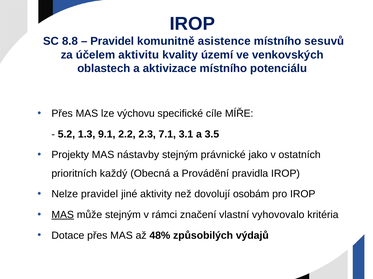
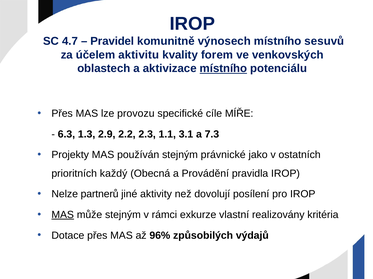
8.8: 8.8 -> 4.7 (70, 41)
asistence: asistence -> výnosech (224, 41)
území: území -> forem (217, 55)
místního underline: none -> present (223, 69)
výchovu: výchovu -> provozu (136, 114)
5.2: 5.2 -> 6.3 (66, 135)
9.1: 9.1 -> 2.9 (107, 135)
7.1: 7.1 -> 1.1 (167, 135)
3.5: 3.5 -> 7.3 (212, 135)
nástavby: nástavby -> používán (138, 155)
Nelze pravidel: pravidel -> partnerů (100, 195)
osobám: osobám -> posílení (251, 195)
značení: značení -> exkurze (198, 215)
vyhovovalo: vyhovovalo -> realizovány (278, 215)
48%: 48% -> 96% (160, 236)
